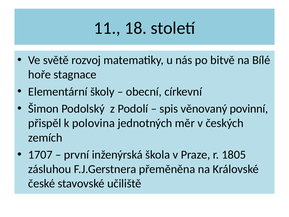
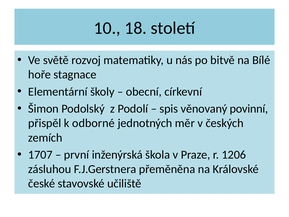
11: 11 -> 10 (107, 28)
polovina: polovina -> odborné (93, 123)
1805: 1805 -> 1206 (234, 154)
